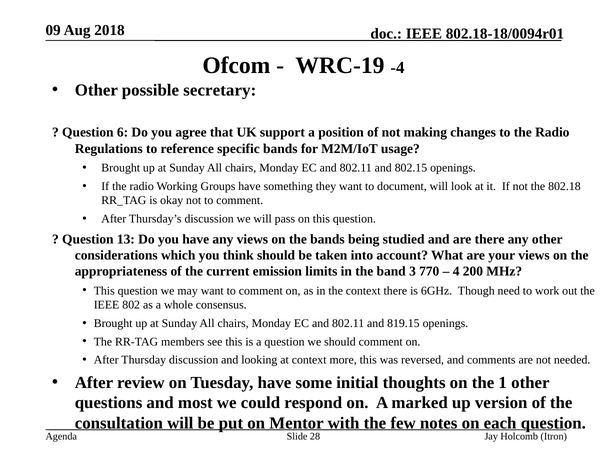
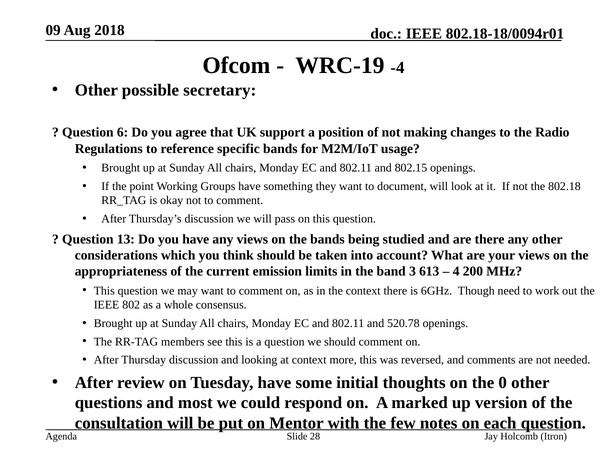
If the radio: radio -> point (142, 186)
770: 770 -> 613 (429, 272)
819.15: 819.15 -> 520.78 (403, 323)
1: 1 -> 0 (503, 383)
